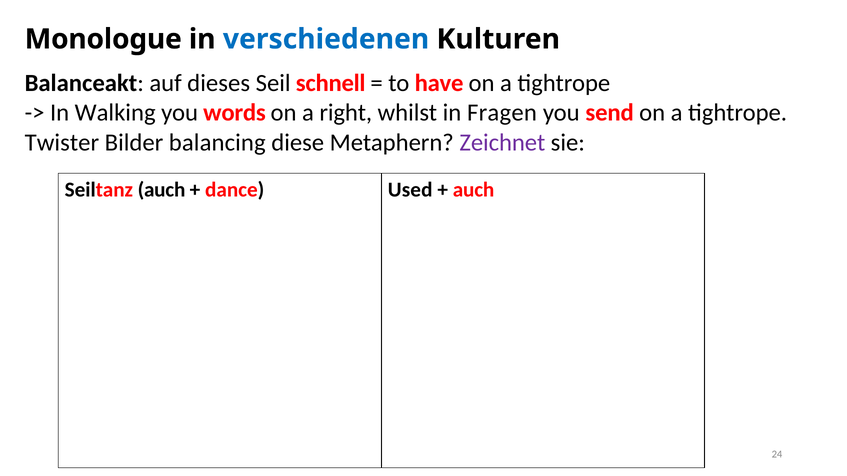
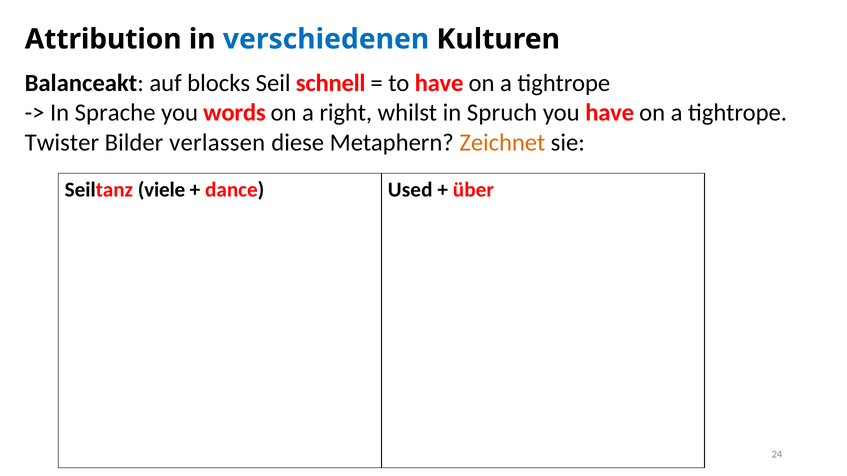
Monologue: Monologue -> Attribution (103, 39)
dieses: dieses -> blocks (219, 83)
Walking: Walking -> Sprache (115, 113)
Fragen: Fragen -> Spruch (502, 113)
you send: send -> have (610, 113)
balancing: balancing -> verlassen (217, 143)
Zeichnet colour: purple -> orange (502, 143)
Seiltanz auch: auch -> viele (161, 190)
auch: auch -> über (473, 190)
